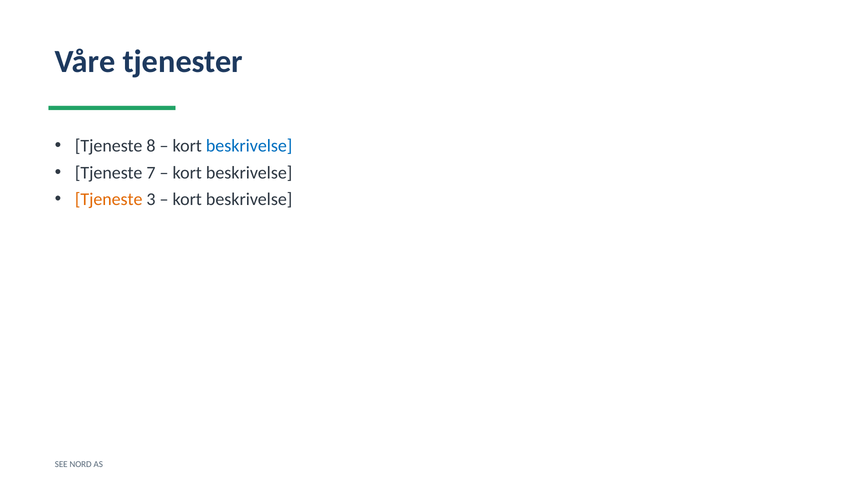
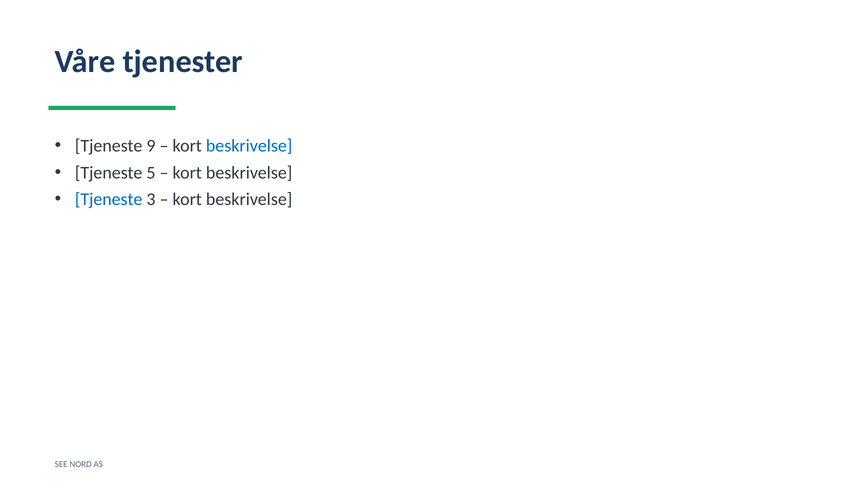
8: 8 -> 9 (151, 146)
7: 7 -> 5 (151, 173)
Tjeneste colour: orange -> blue (109, 200)
